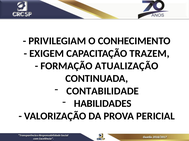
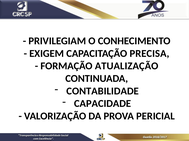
TRAZEM: TRAZEM -> PRECISA (149, 54)
HABILIDADES: HABILIDADES -> CAPACIDADE (103, 104)
